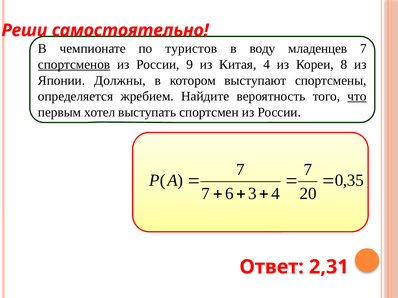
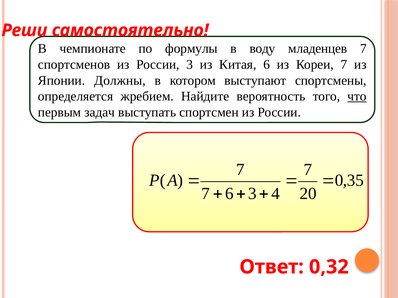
туристов: туристов -> формулы (191, 49)
спортсменов underline: present -> none (74, 65)
России 9: 9 -> 3 (190, 65)
Китая 4: 4 -> 6 (267, 65)
Кореи 8: 8 -> 7 (344, 65)
хотел: хотел -> задач (100, 112)
2,31: 2,31 -> 0,32 (329, 267)
